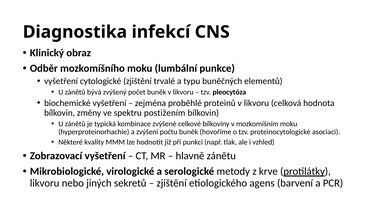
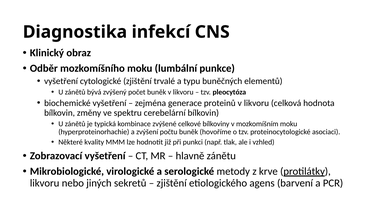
proběhlé: proběhlé -> generace (185, 103)
postižením: postižením -> cerebelární (165, 113)
